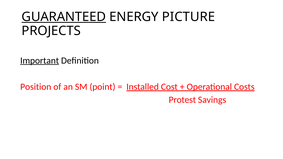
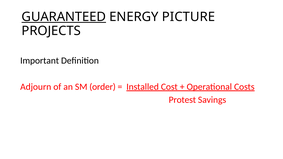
Important underline: present -> none (40, 61)
Position: Position -> Adjourn (36, 87)
point: point -> order (103, 87)
